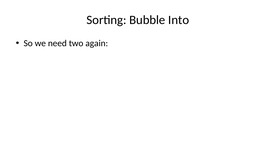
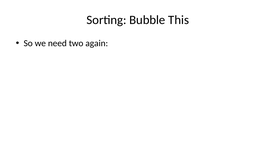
Into: Into -> This (179, 20)
